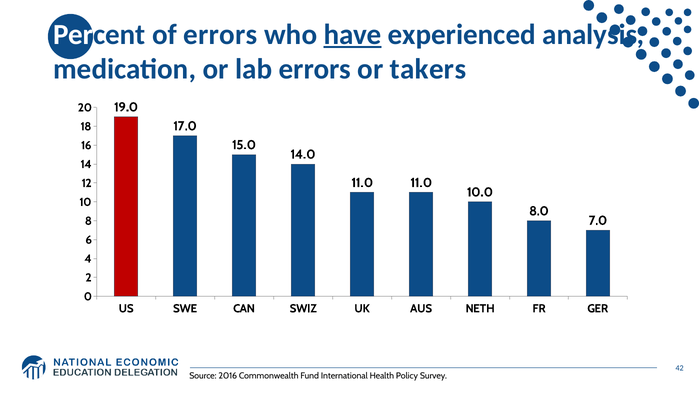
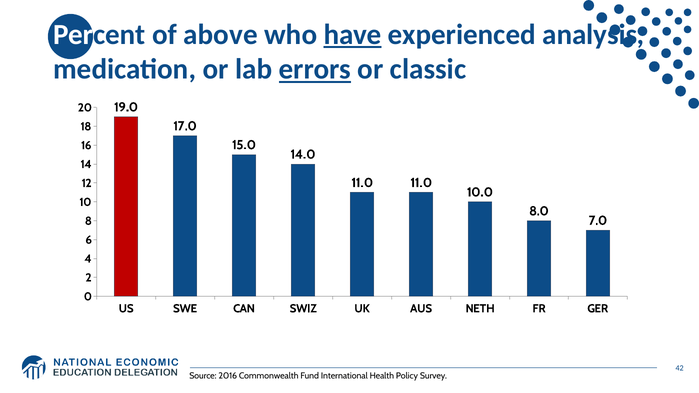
of errors: errors -> above (221, 34)
errors underline: none -> present (315, 69)
takers: takers -> classic (428, 69)
